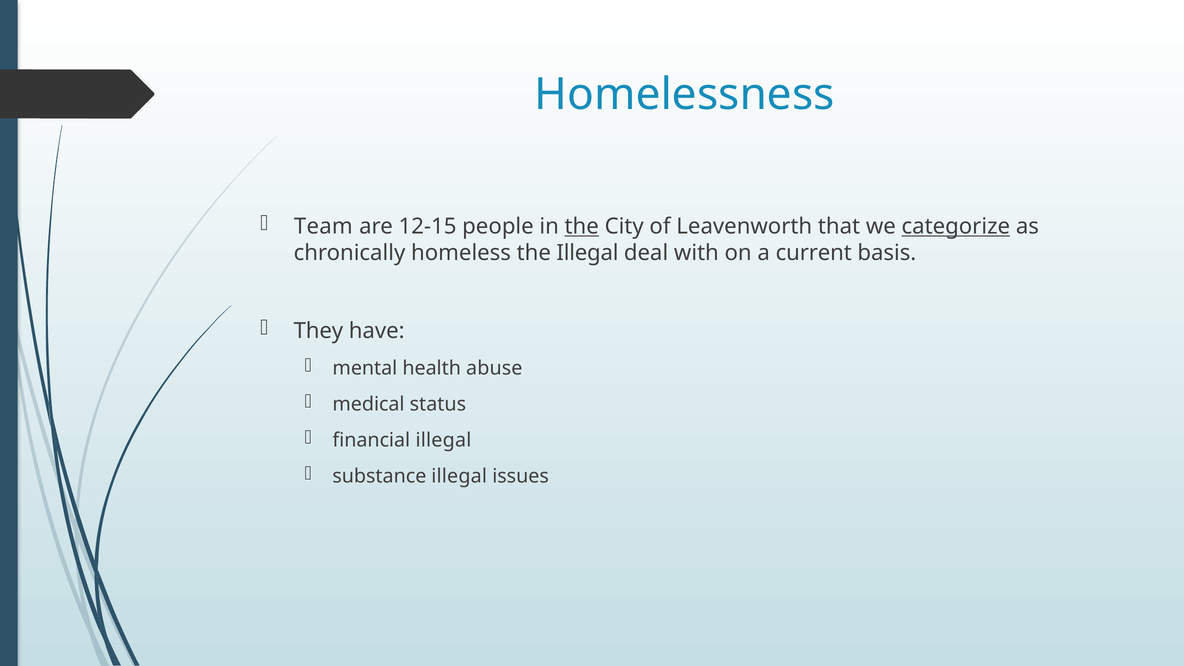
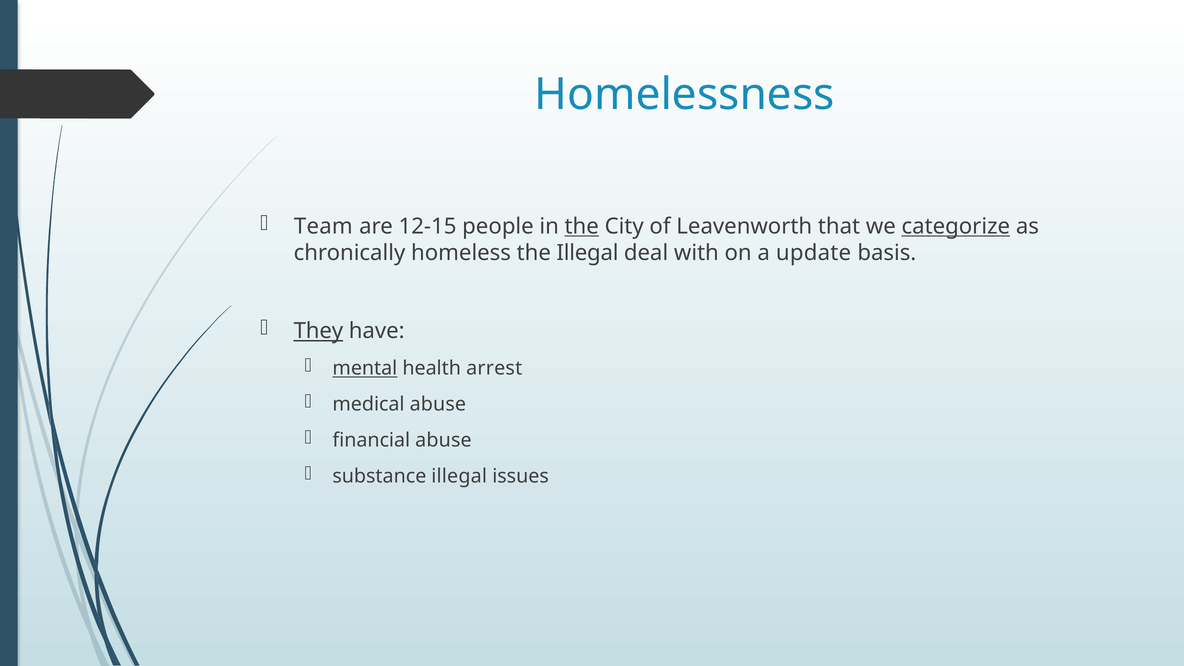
current: current -> update (814, 253)
They underline: none -> present (318, 331)
mental underline: none -> present (365, 368)
abuse: abuse -> arrest (494, 368)
medical status: status -> abuse (438, 404)
financial illegal: illegal -> abuse (443, 440)
